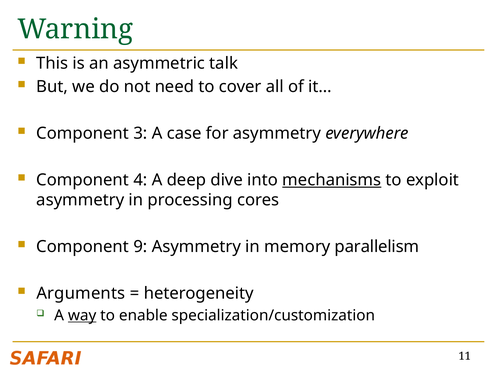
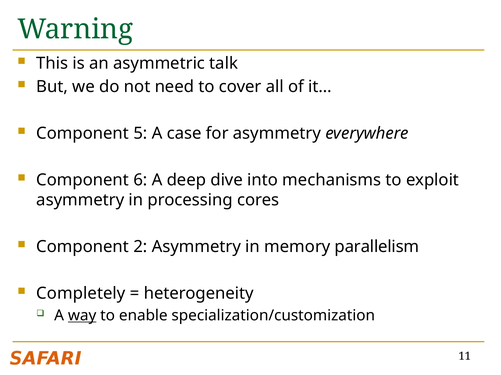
3: 3 -> 5 (140, 134)
4: 4 -> 6 (140, 180)
mechanisms underline: present -> none (332, 180)
9: 9 -> 2 (140, 247)
Arguments: Arguments -> Completely (81, 294)
